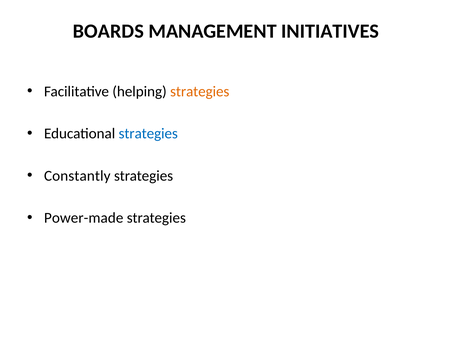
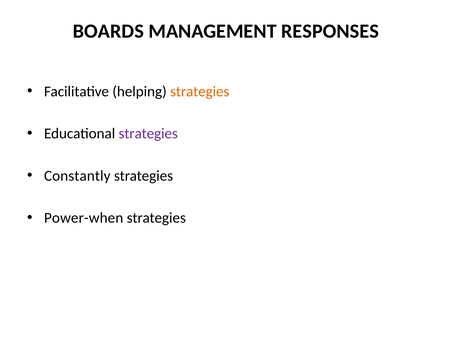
INITIATIVES: INITIATIVES -> RESPONSES (330, 31)
strategies colour: blue -> purple (148, 134)
Power-made: Power-made -> Power-when (84, 218)
